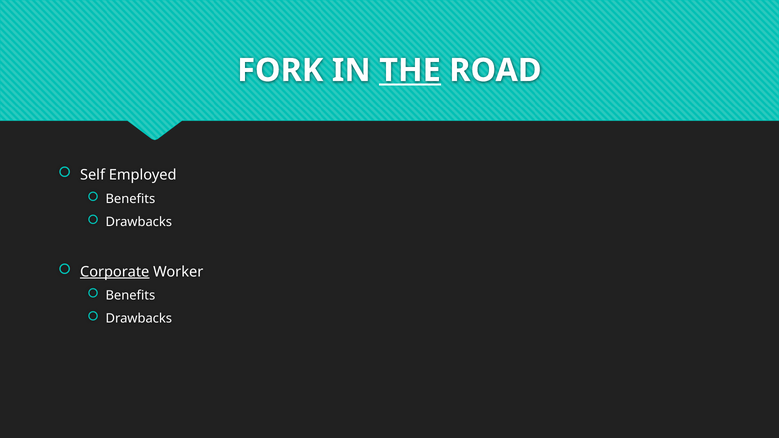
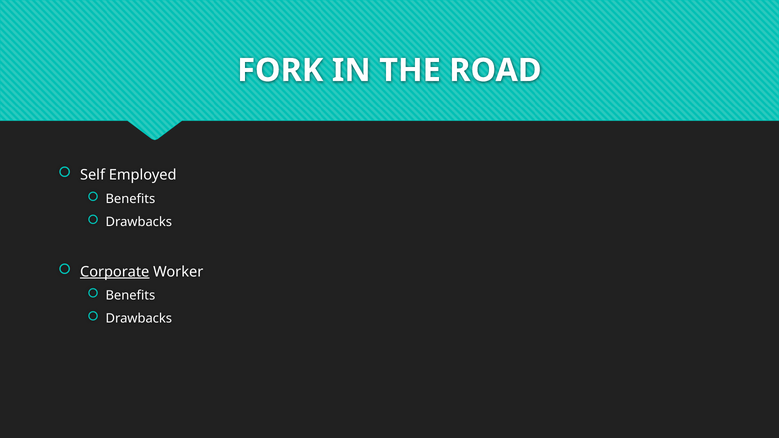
THE underline: present -> none (410, 70)
